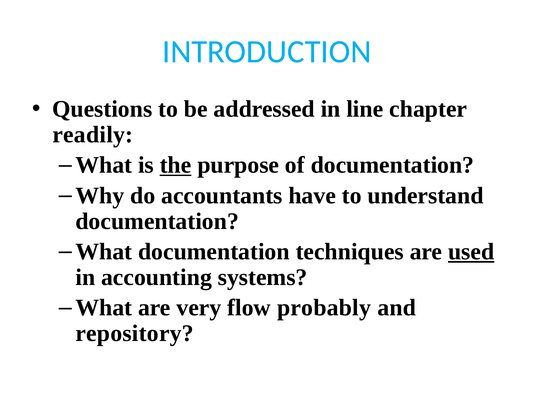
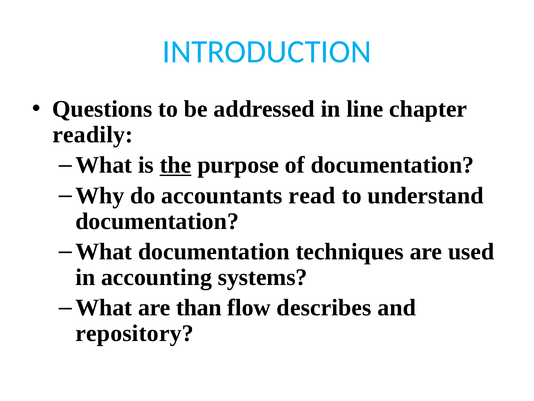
have: have -> read (312, 195)
used underline: present -> none (471, 251)
very: very -> than (199, 307)
probably: probably -> describes (324, 307)
